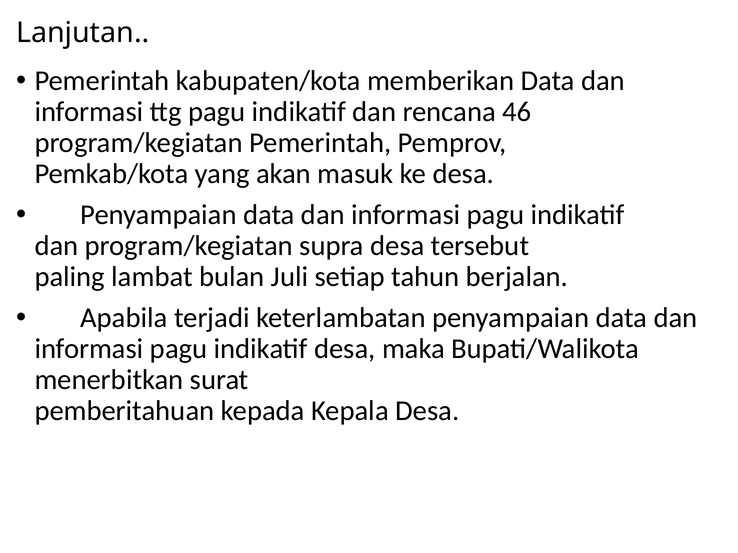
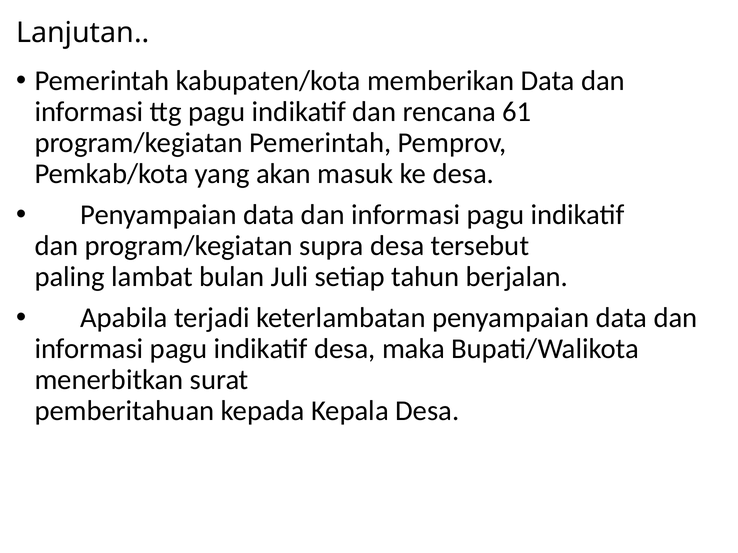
46: 46 -> 61 (517, 112)
